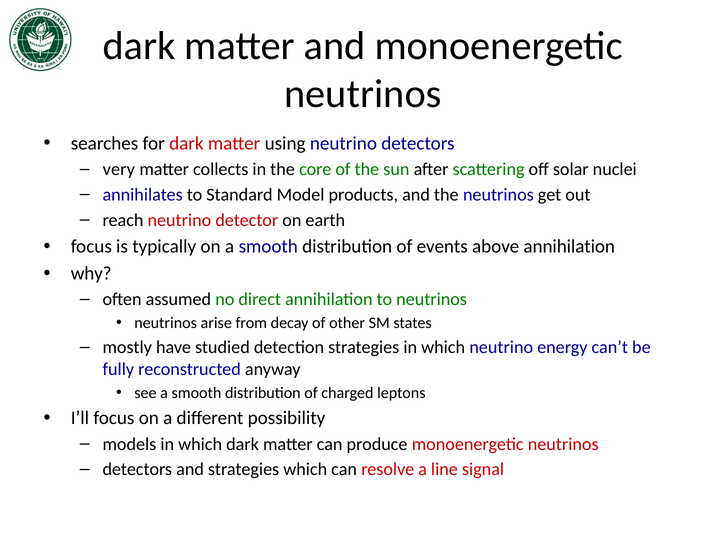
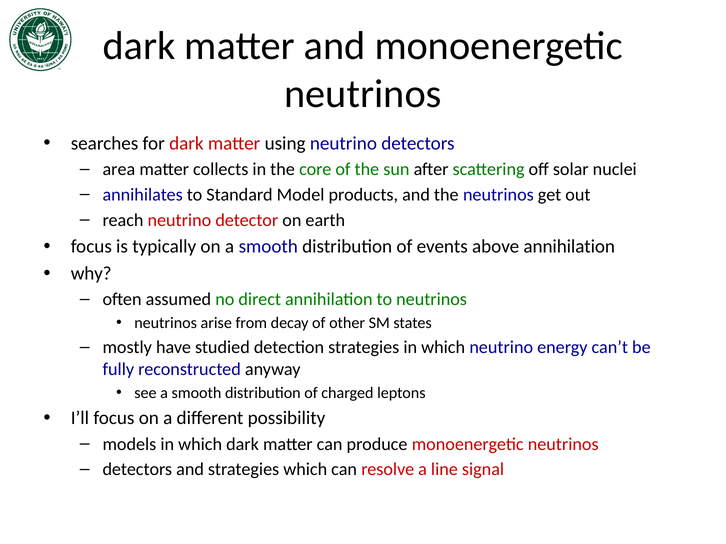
very: very -> area (119, 169)
